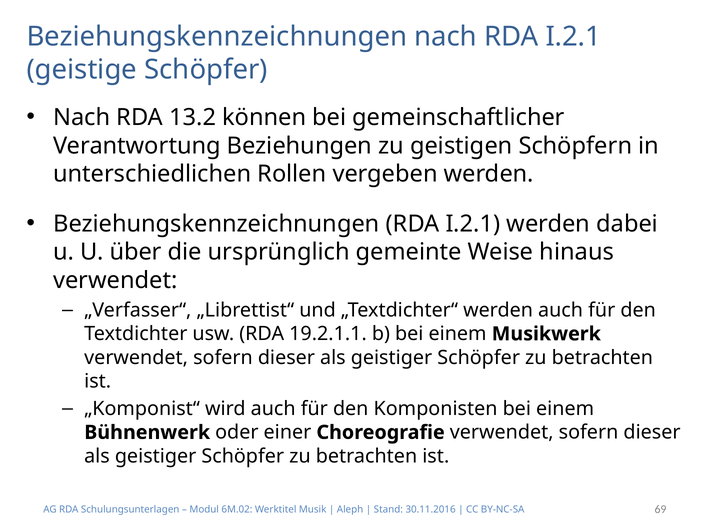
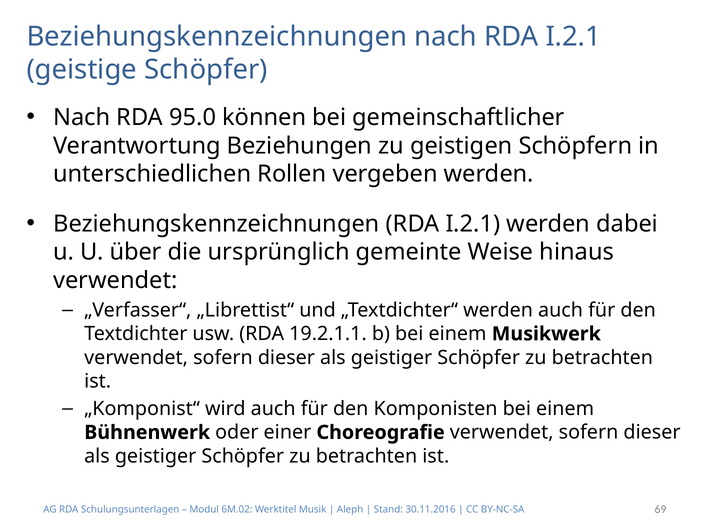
13.2: 13.2 -> 95.0 (193, 117)
